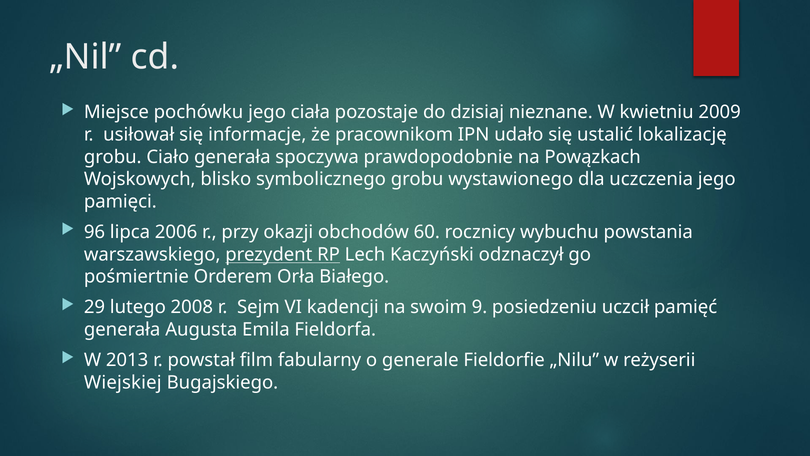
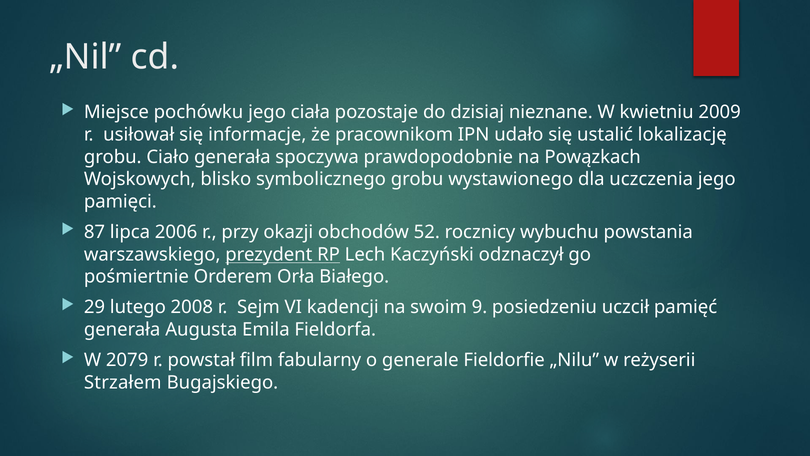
96: 96 -> 87 (95, 232)
60: 60 -> 52 (427, 232)
2013: 2013 -> 2079 (127, 360)
Wiejskiej: Wiejskiej -> Strzałem (123, 382)
